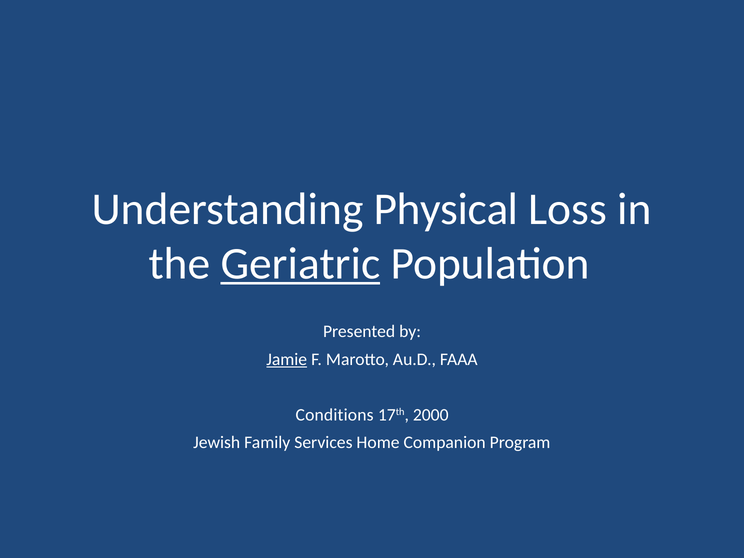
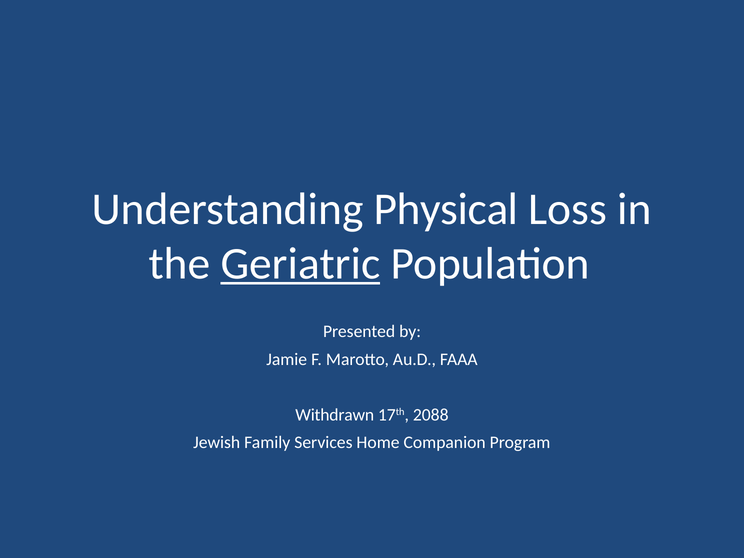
Jamie underline: present -> none (287, 359)
Conditions: Conditions -> Withdrawn (335, 415)
2000: 2000 -> 2088 (431, 415)
